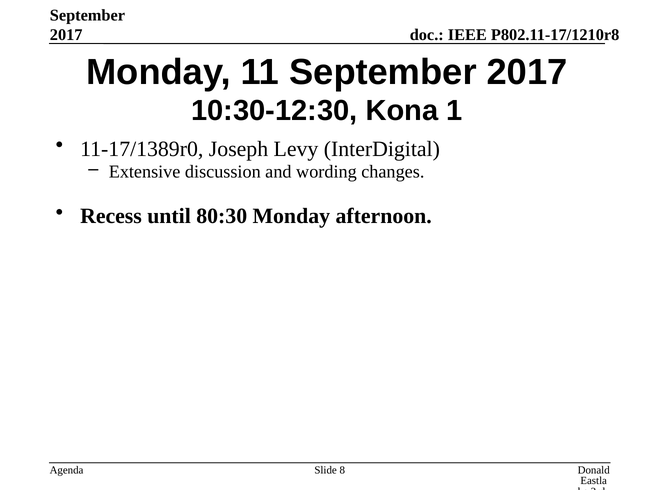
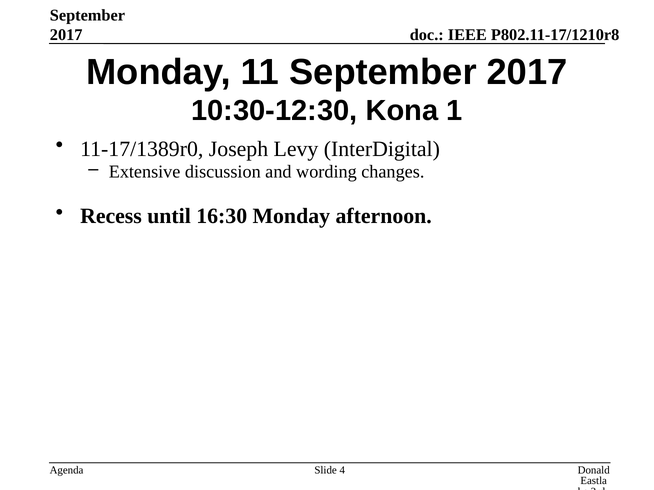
80:30: 80:30 -> 16:30 (222, 217)
8: 8 -> 4 (342, 470)
